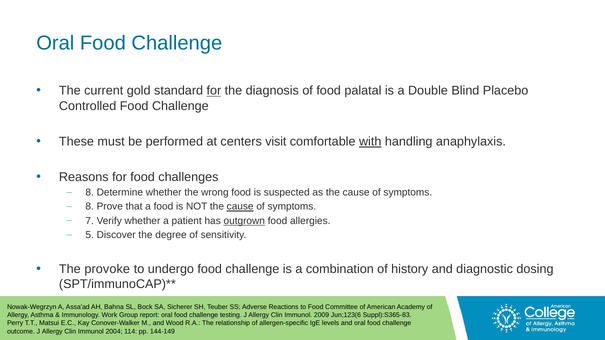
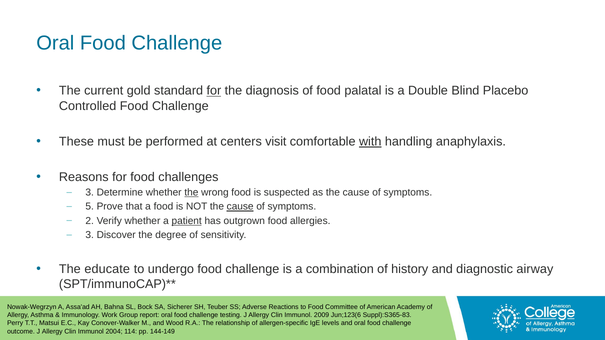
8: 8 -> 3 (90, 193)
the underline: none -> present (191, 193)
8: 8 -> 5 (90, 207)
7: 7 -> 2 (90, 221)
patient underline: none -> present (187, 221)
outgrown underline: present -> none (244, 221)
5: 5 -> 3 (90, 235)
provoke: provoke -> educate (107, 269)
dosing: dosing -> airway (535, 269)
